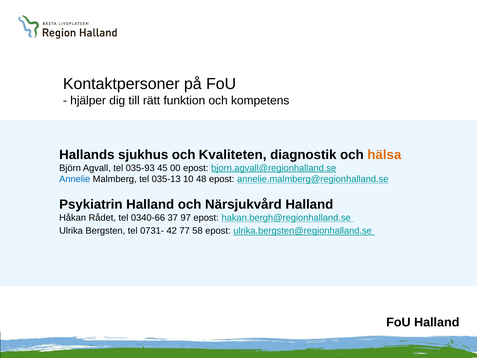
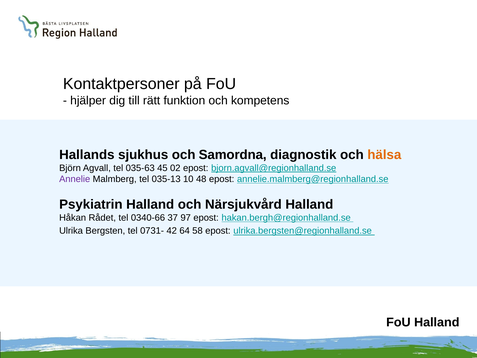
Kvaliteten: Kvaliteten -> Samordna (233, 155)
035-93: 035-93 -> 035-63 (140, 168)
00: 00 -> 02 (175, 168)
Annelie colour: blue -> purple (75, 179)
77: 77 -> 64 (185, 231)
